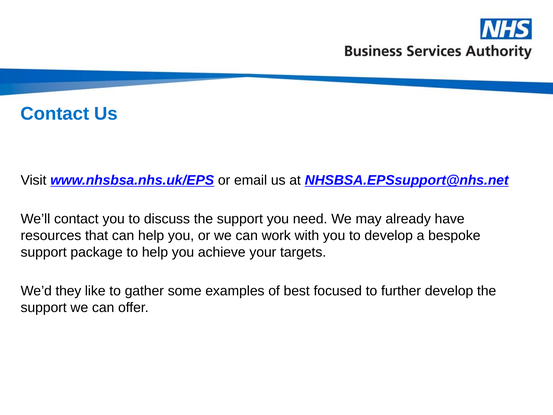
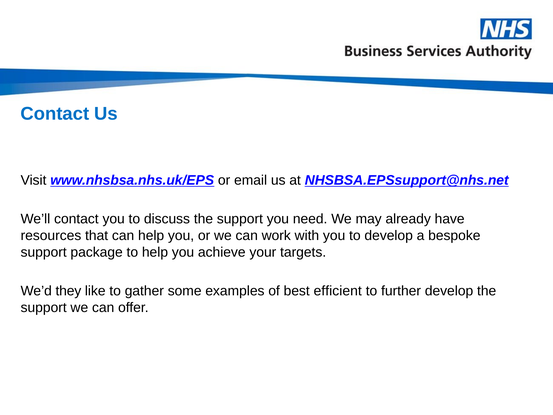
focused: focused -> efficient (338, 291)
